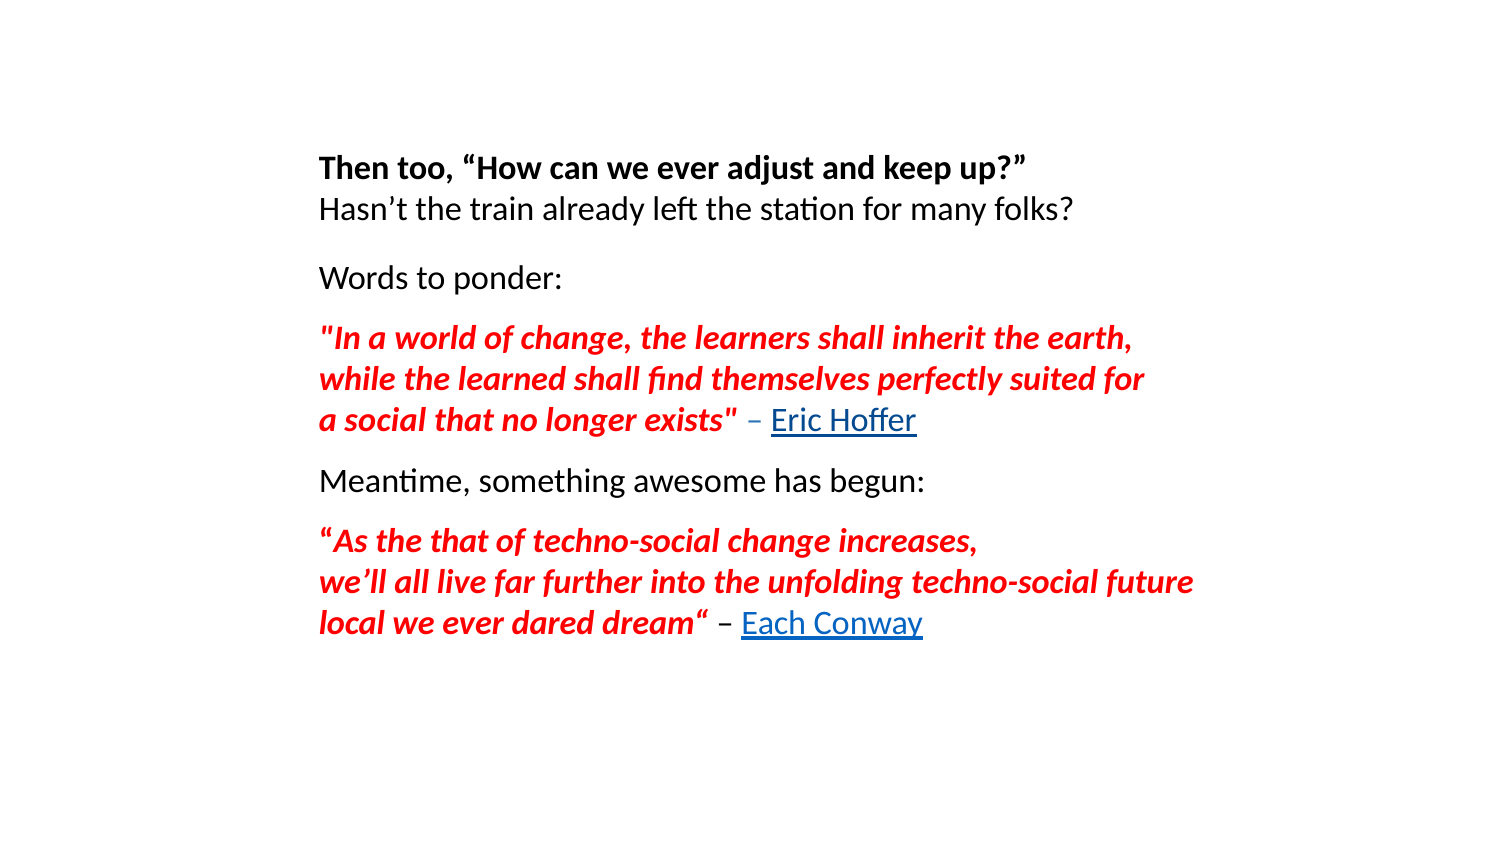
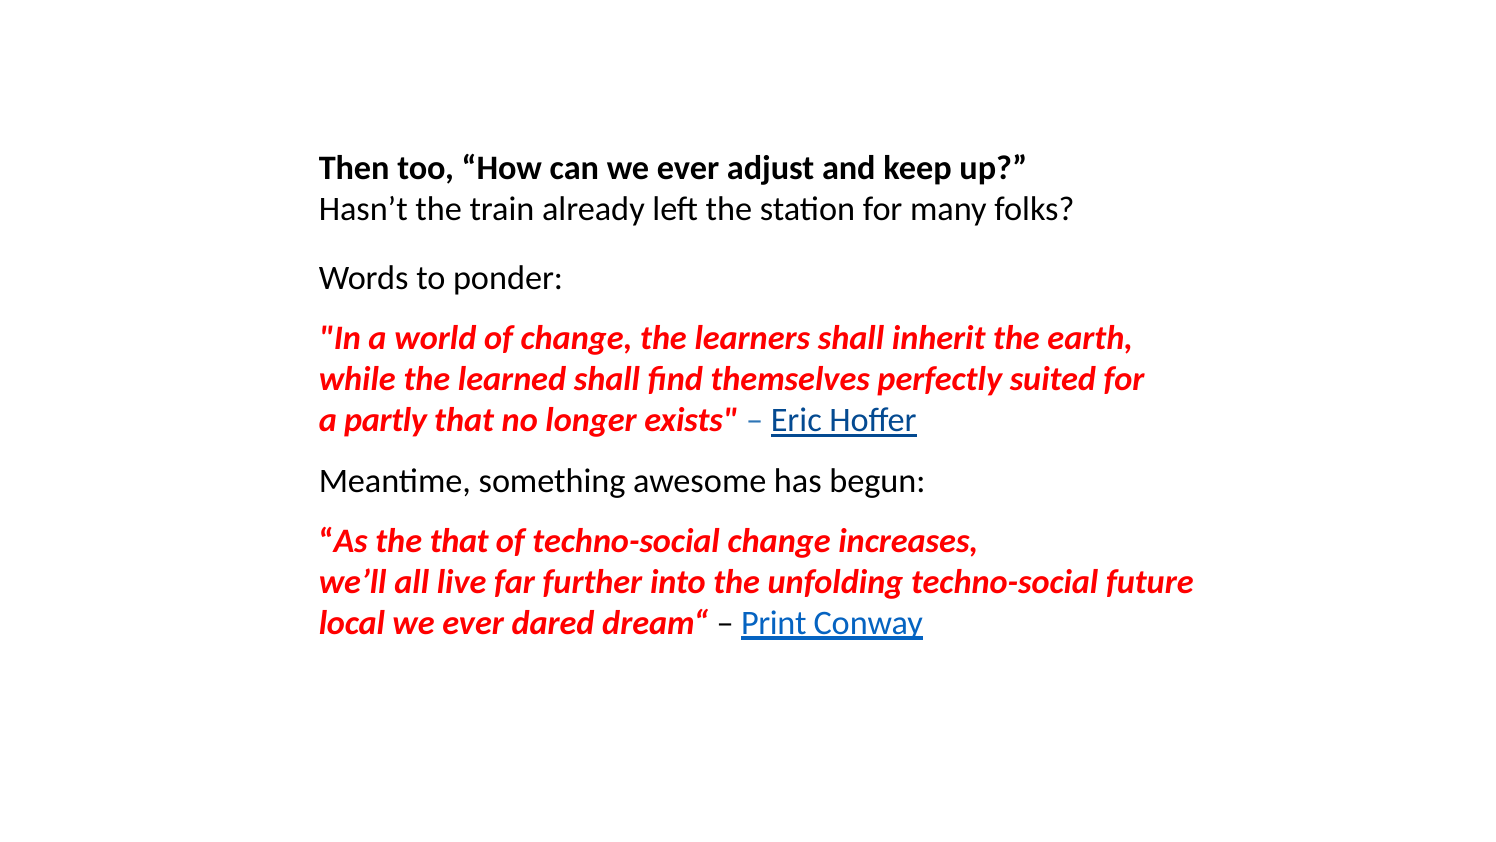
social: social -> partly (386, 420)
Each: Each -> Print (774, 623)
